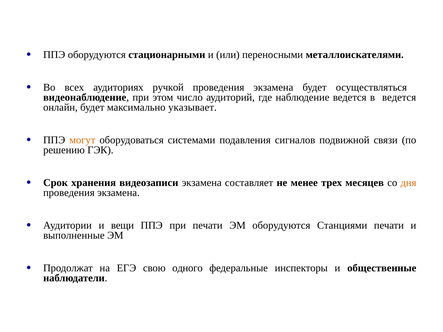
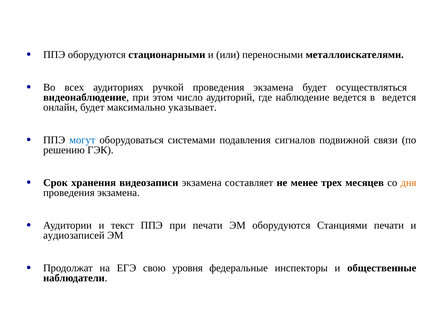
могут colour: orange -> blue (82, 140)
вещи: вещи -> текст (123, 226)
выполненные: выполненные -> аудиозаписей (74, 236)
одного: одного -> уровня (188, 268)
